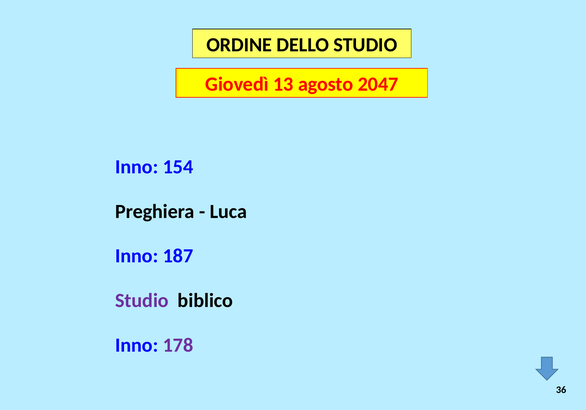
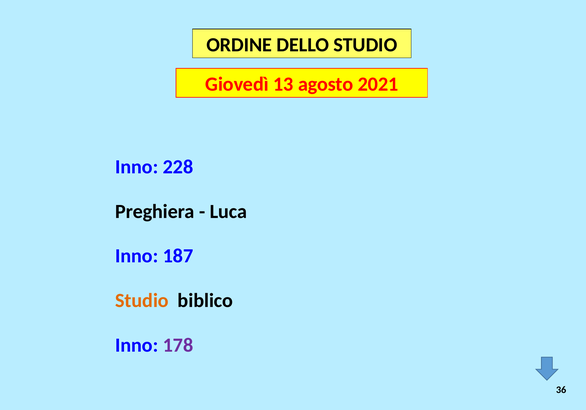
2047: 2047 -> 2021 (378, 84)
154: 154 -> 228 (178, 167)
Studio colour: purple -> orange (142, 301)
